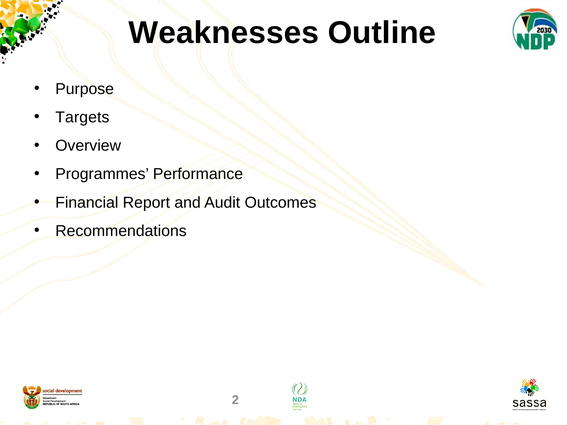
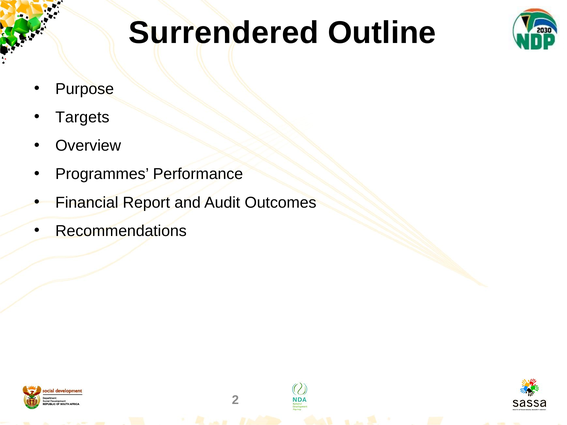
Weaknesses: Weaknesses -> Surrendered (224, 33)
